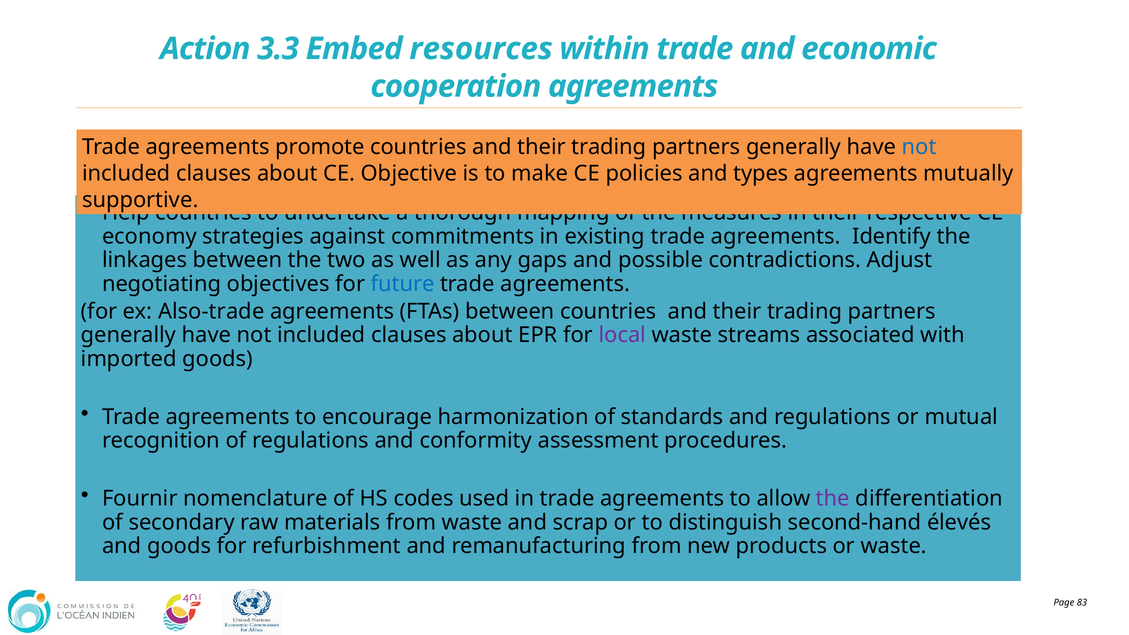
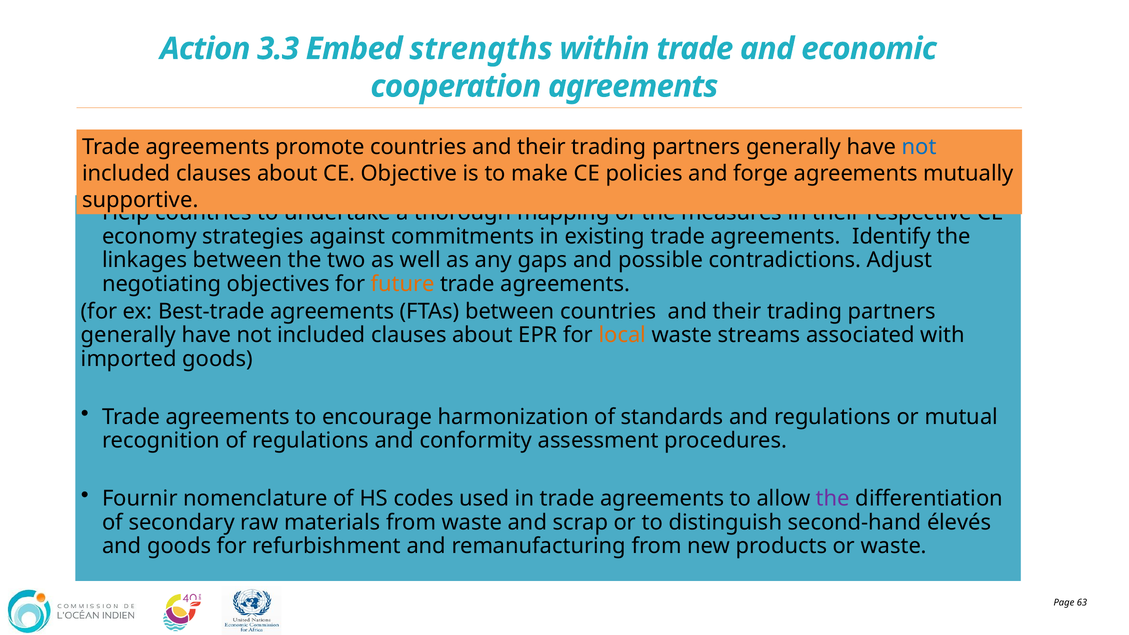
resources: resources -> strengths (481, 49)
types: types -> forge (761, 173)
future colour: blue -> orange (403, 284)
Also-trade: Also-trade -> Best-trade (211, 312)
local colour: purple -> orange (622, 335)
83: 83 -> 63 (1082, 603)
